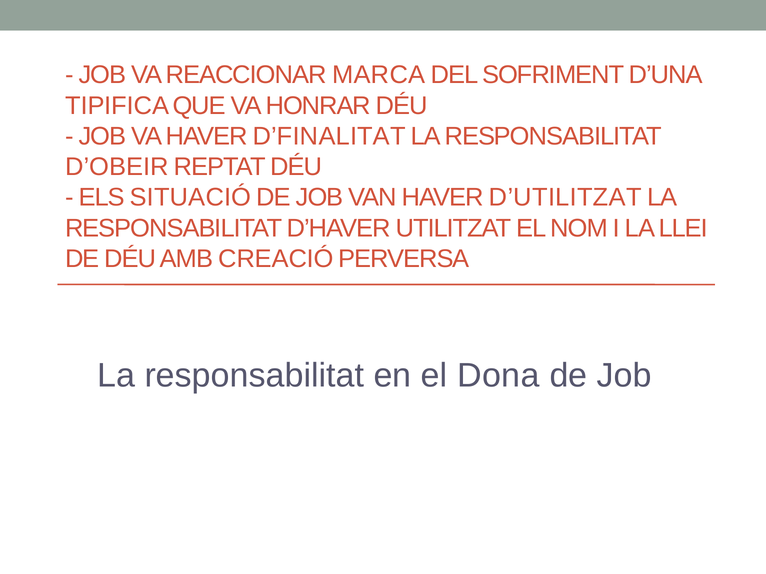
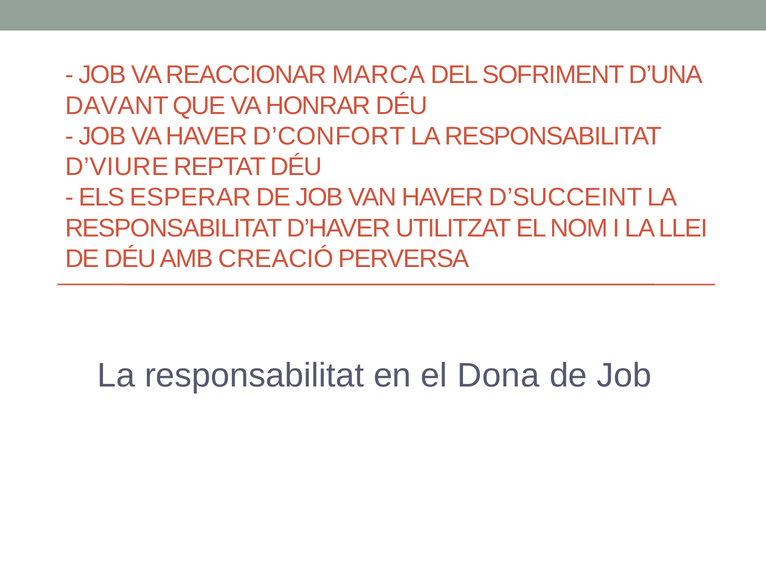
TIPIFICA: TIPIFICA -> DAVANT (117, 106)
D’FINALITAT: D’FINALITAT -> D’CONFORT (329, 136)
D’OBEIR: D’OBEIR -> D’VIURE (117, 167)
SITUACIÓ: SITUACIÓ -> ESPERAR (191, 198)
D’UTILITZAT: D’UTILITZAT -> D’SUCCEINT (565, 198)
